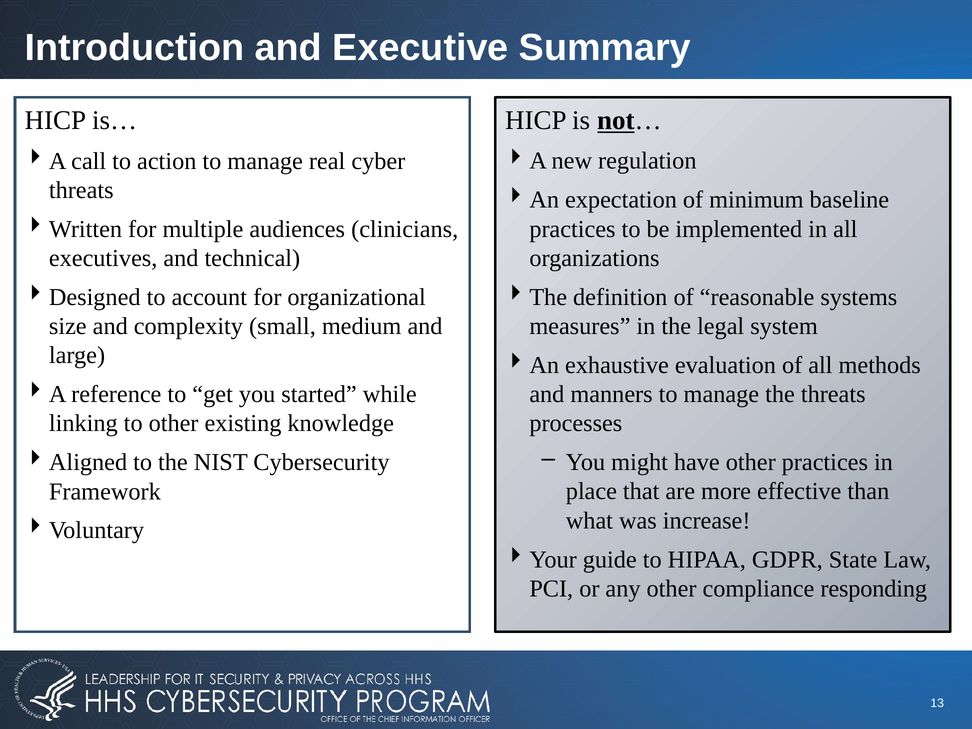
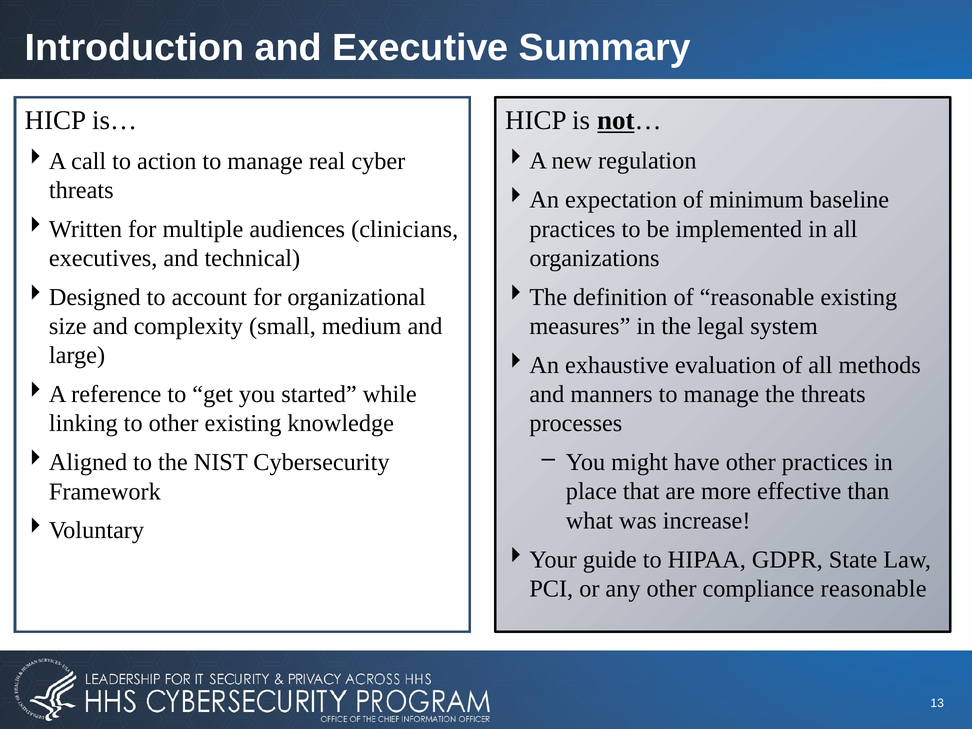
reasonable systems: systems -> existing (859, 297)
compliance responding: responding -> reasonable (874, 589)
